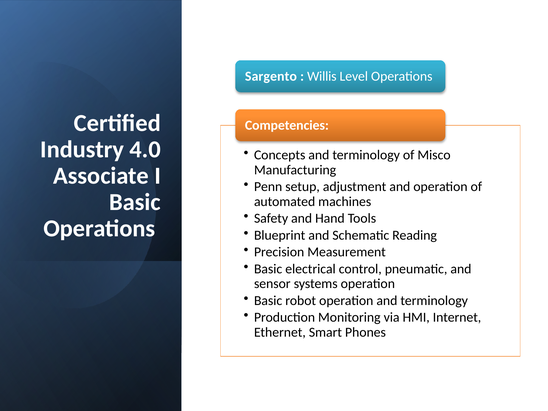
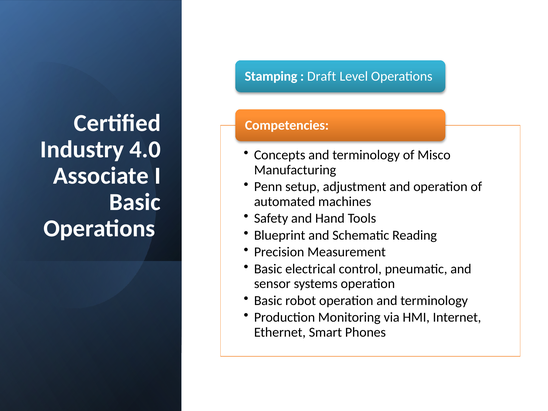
Sargento: Sargento -> Stamping (271, 76)
Willis: Willis -> Draft (322, 76)
